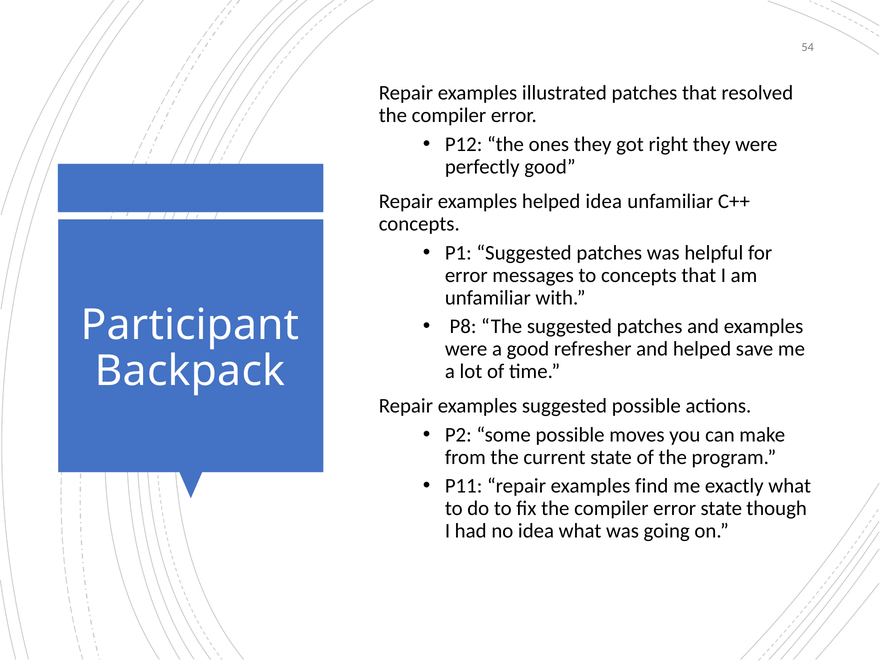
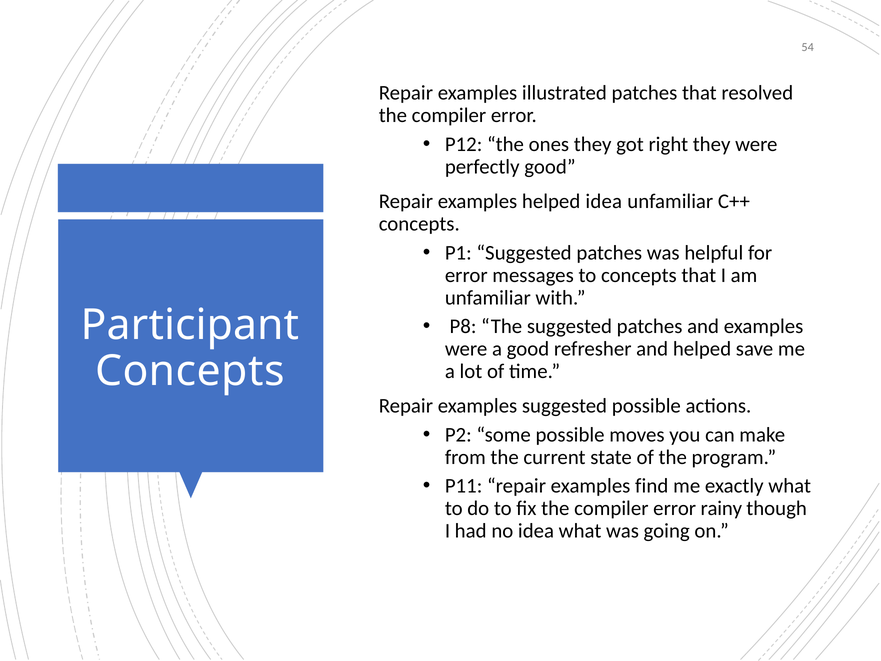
Backpack: Backpack -> Concepts (190, 371)
error state: state -> rainy (721, 508)
